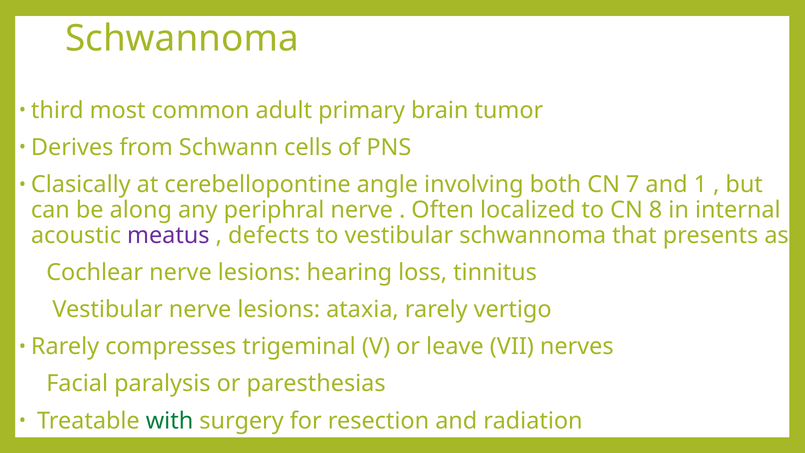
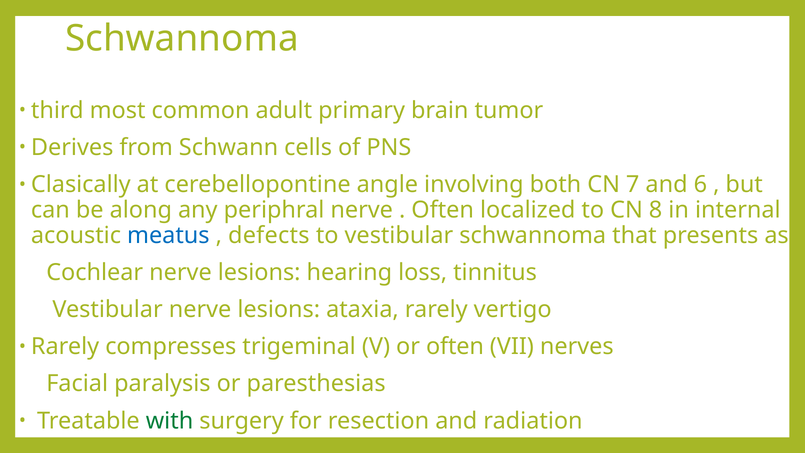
1: 1 -> 6 (700, 184)
meatus colour: purple -> blue (168, 235)
or leave: leave -> often (455, 346)
